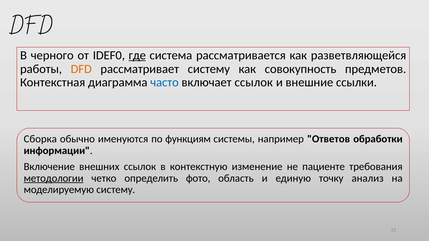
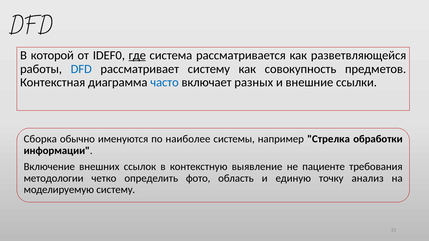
черного: черного -> которой (52, 55)
DFD colour: orange -> blue (81, 69)
включает ссылок: ссылок -> разных (254, 83)
функциям: функциям -> наиболее (188, 139)
Ответов: Ответов -> Стрелка (329, 139)
изменение: изменение -> выявление (257, 167)
методологии underline: present -> none (54, 178)
